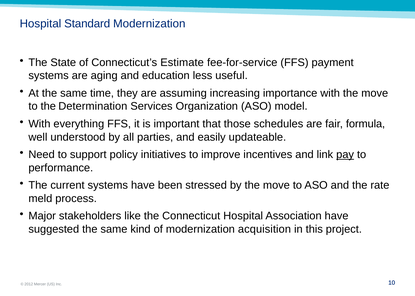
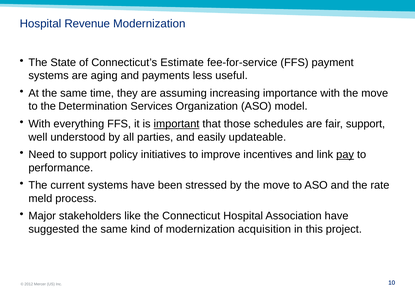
Standard: Standard -> Revenue (87, 24)
education: education -> payments (166, 76)
important underline: none -> present (177, 124)
fair formula: formula -> support (366, 124)
